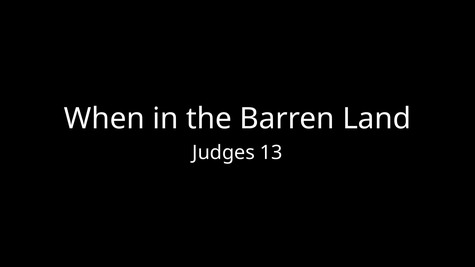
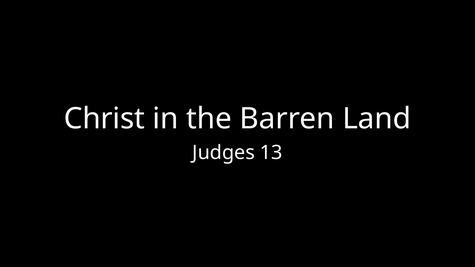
When: When -> Christ (104, 119)
